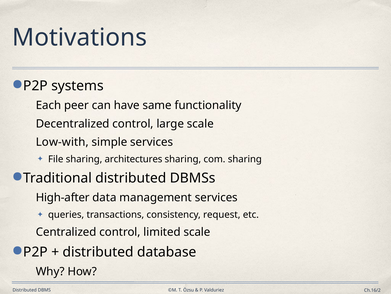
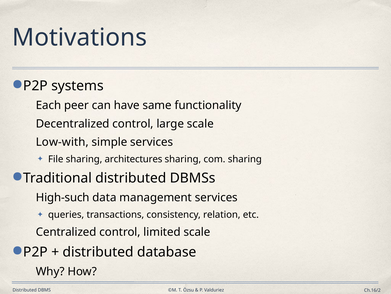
High-after: High-after -> High-such (63, 197)
request: request -> relation (222, 214)
